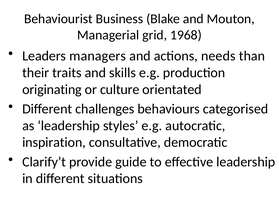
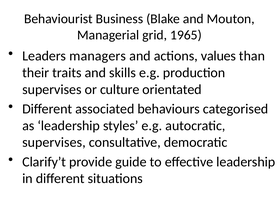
1968: 1968 -> 1965 (186, 35)
needs: needs -> values (218, 56)
originating: originating -> supervises (52, 90)
challenges: challenges -> associated (105, 109)
inspiration: inspiration -> supervises (54, 143)
